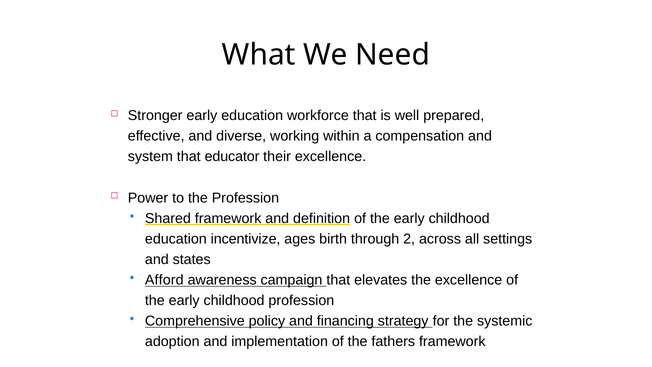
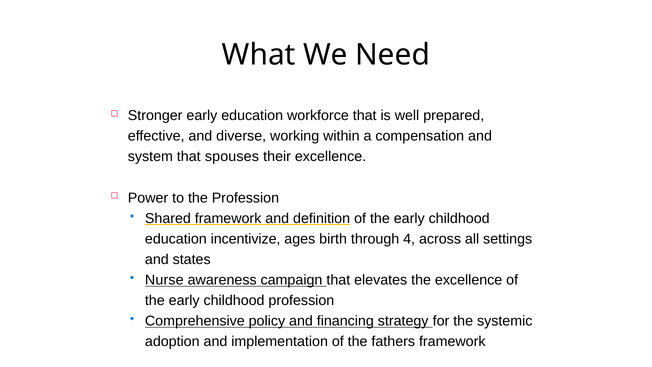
educator: educator -> spouses (232, 157)
2: 2 -> 4 (409, 239)
Afford: Afford -> Nurse (164, 280)
